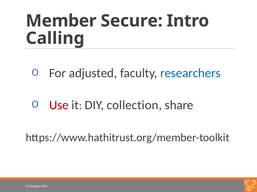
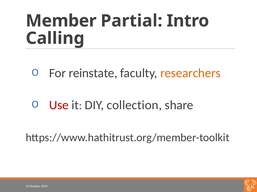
Secure: Secure -> Partial (132, 21)
adjusted: adjusted -> reinstate (93, 73)
researchers colour: blue -> orange (190, 73)
